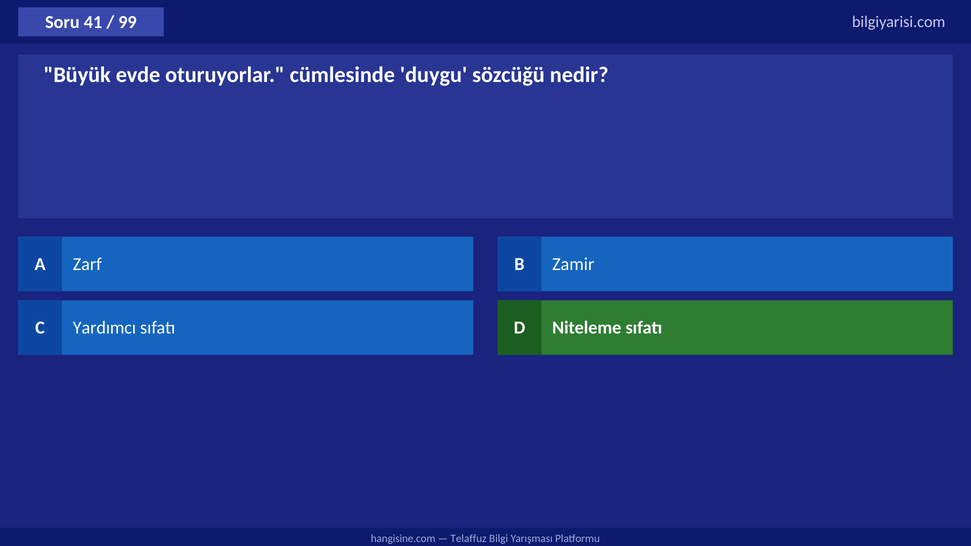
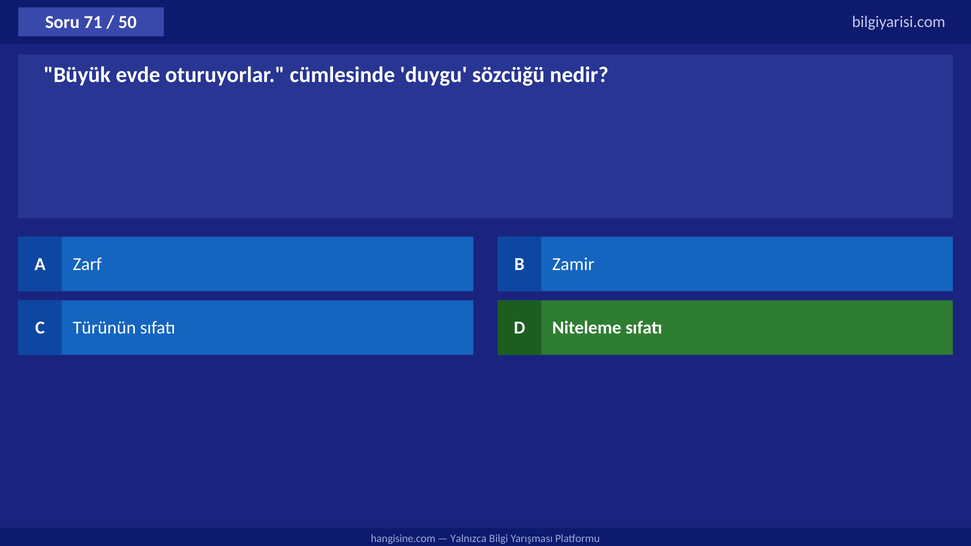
41: 41 -> 71 (93, 22)
99: 99 -> 50 (127, 22)
Yardımcı: Yardımcı -> Türünün (104, 328)
Telaffuz: Telaffuz -> Yalnızca (468, 539)
